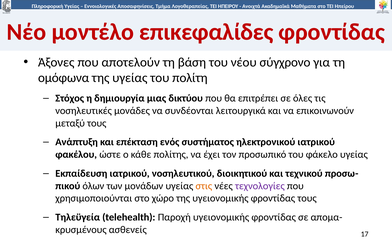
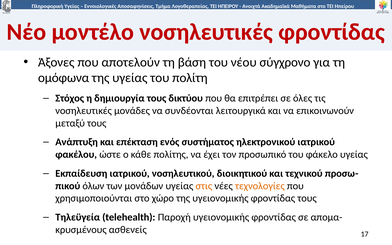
μοντέλο επικεφαλίδες: επικεφαλίδες -> νοσηλευτικές (206, 32)
δημιουργία μιας: μιας -> τους (157, 98)
τεχνολογίες colour: purple -> orange (260, 186)
